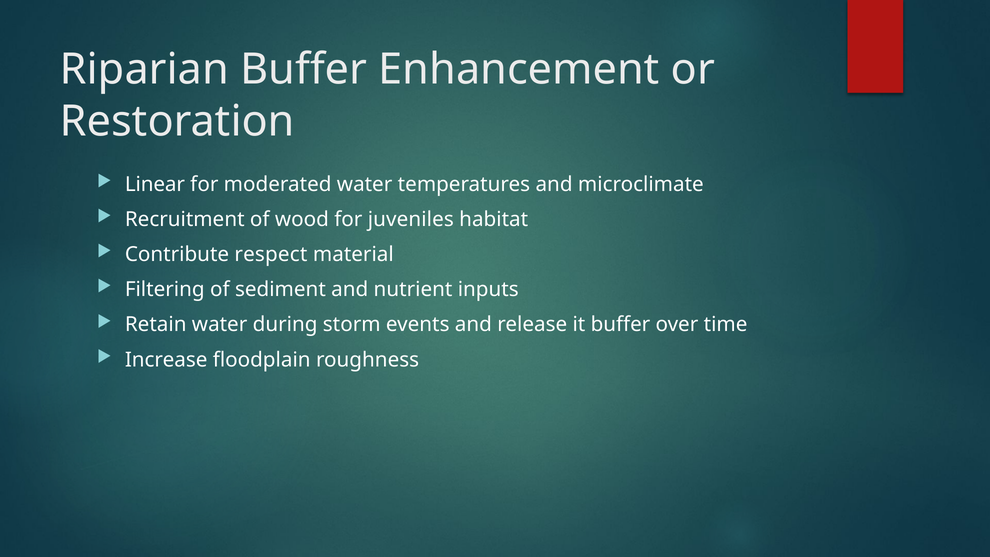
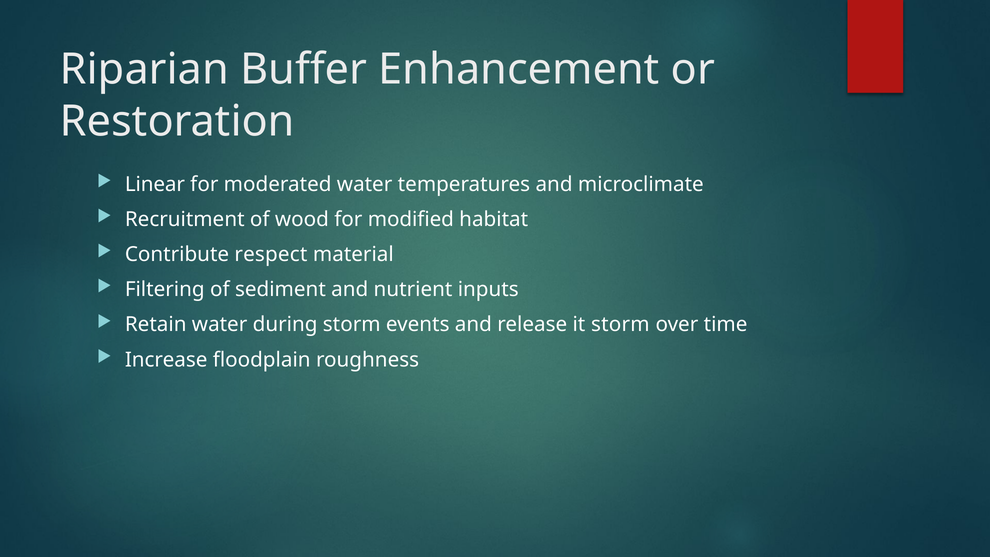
juveniles: juveniles -> modified (411, 219)
it buffer: buffer -> storm (620, 325)
